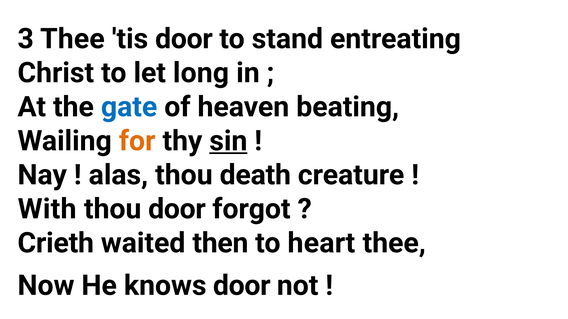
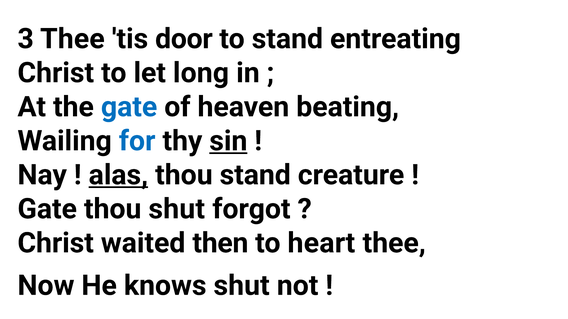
for colour: orange -> blue (137, 141)
alas underline: none -> present (118, 175)
thou death: death -> stand (255, 175)
With: With -> Gate (47, 209)
thou door: door -> shut (177, 209)
Crieth: Crieth -> Christ (56, 243)
knows door: door -> shut (242, 286)
